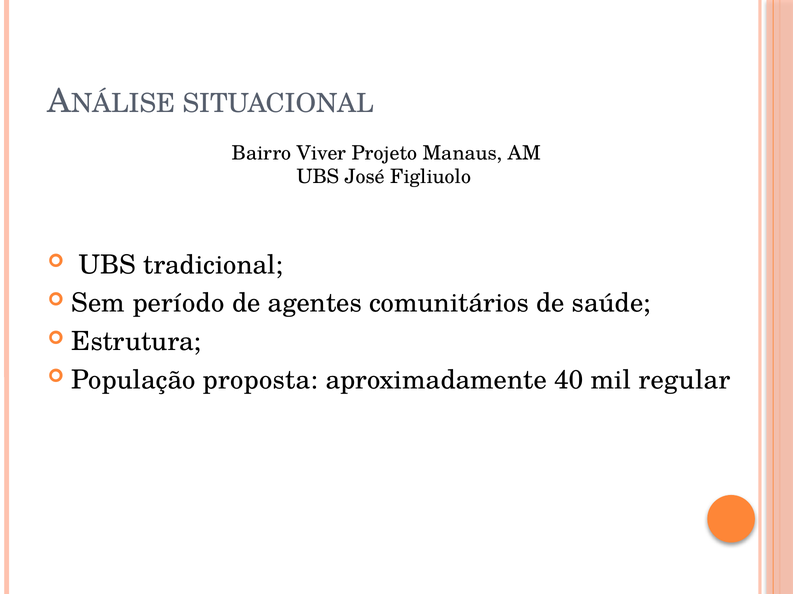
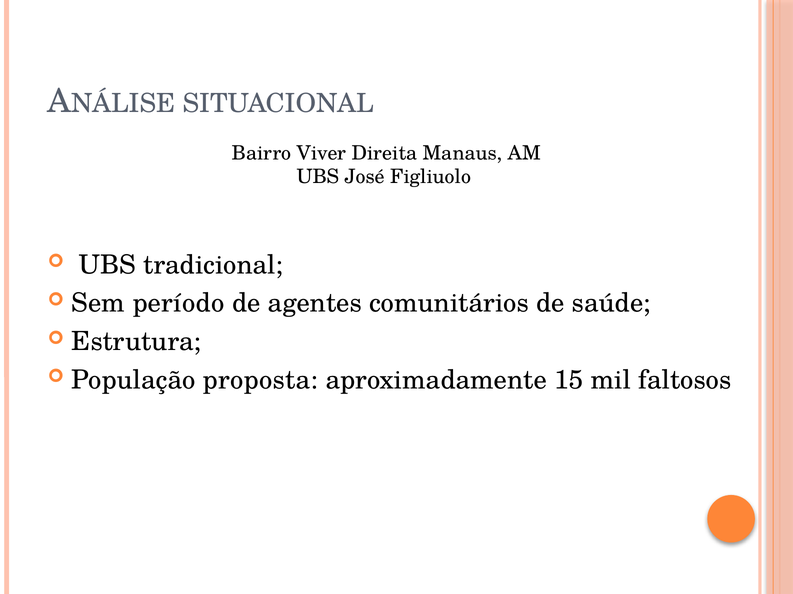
Projeto: Projeto -> Direita (384, 153)
40: 40 -> 15 (569, 380)
regular: regular -> faltosos (685, 380)
